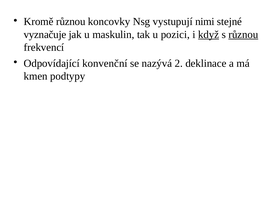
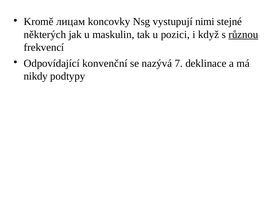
Kromě různou: různou -> лицам (71, 22)
vyznačuje: vyznačuje -> některých (45, 35)
když underline: present -> none (209, 35)
2: 2 -> 7 (179, 63)
kmen: kmen -> nikdy (36, 76)
